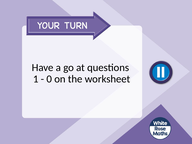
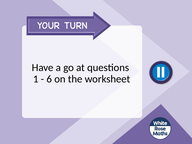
0: 0 -> 6 (49, 79)
